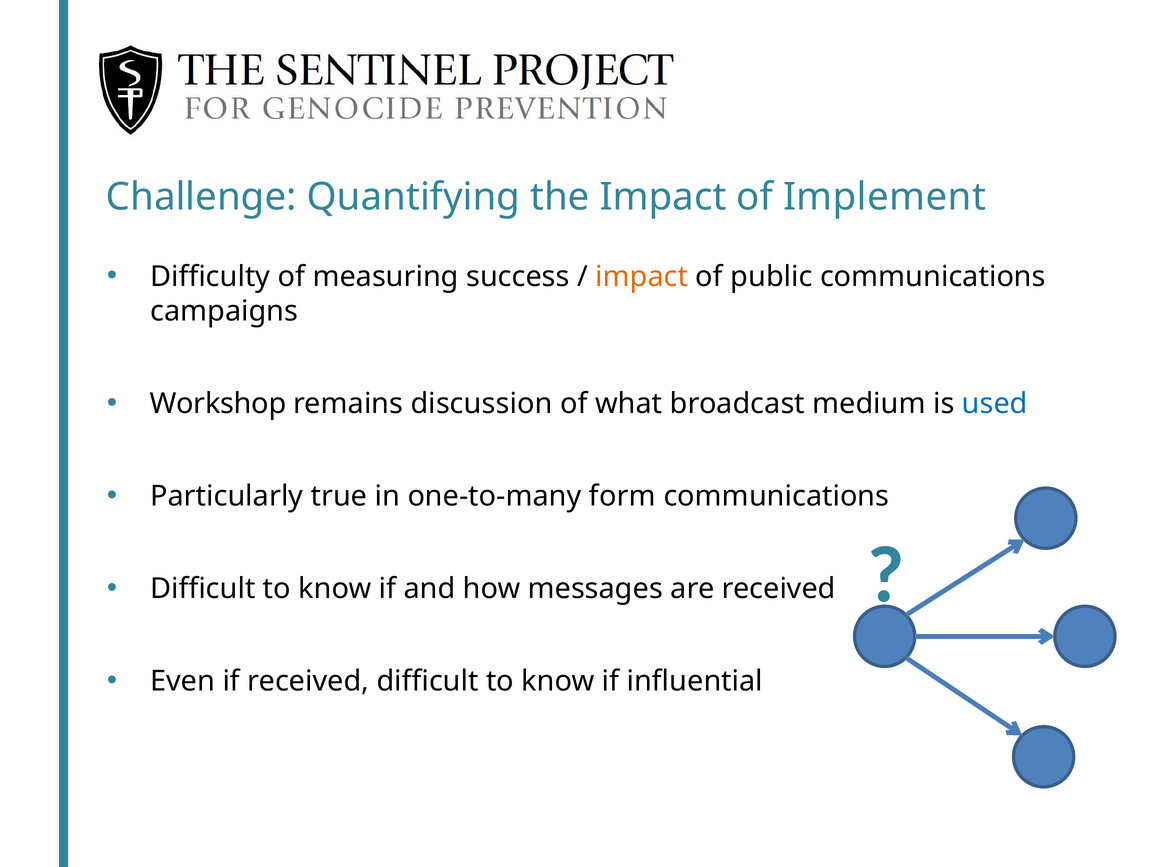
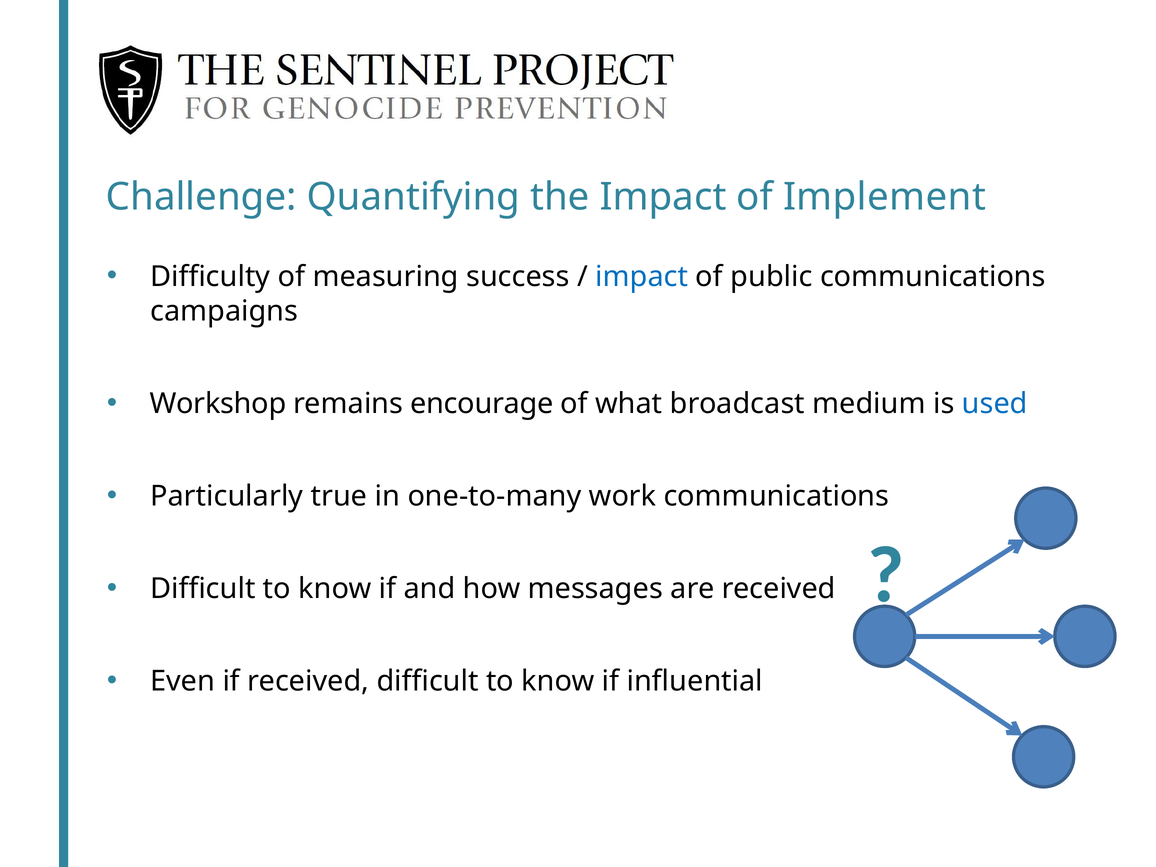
impact colour: orange -> blue (642, 277)
discussion: discussion -> encourage (482, 404)
form: form -> work (623, 496)
